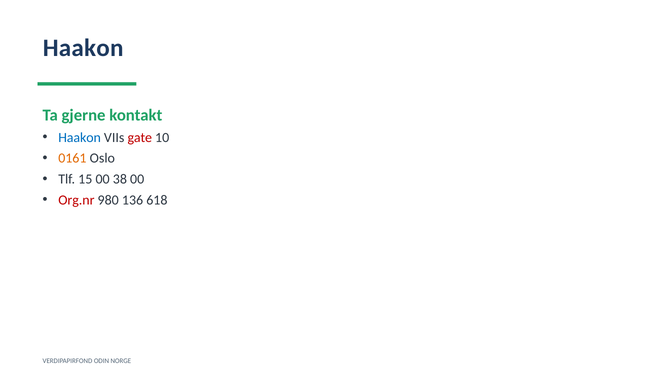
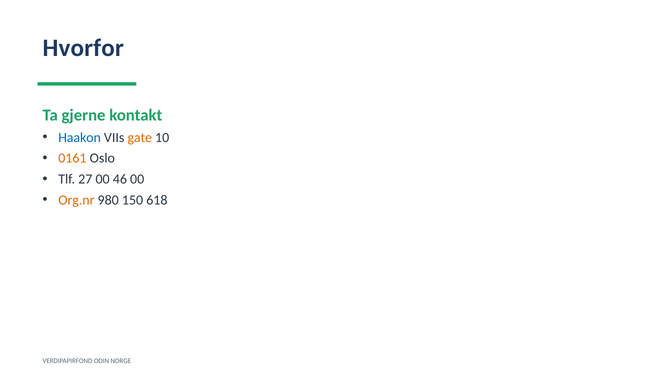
Haakon: Haakon -> Hvorfor (83, 48)
gate colour: red -> orange (140, 138)
15: 15 -> 27 (85, 179)
38: 38 -> 46 (120, 179)
Org.nr colour: red -> orange (76, 200)
136: 136 -> 150 (133, 200)
